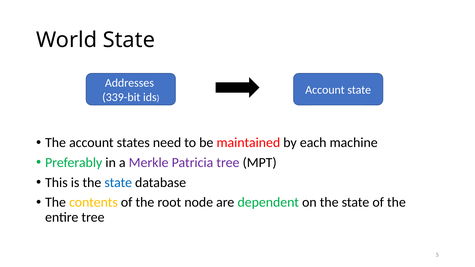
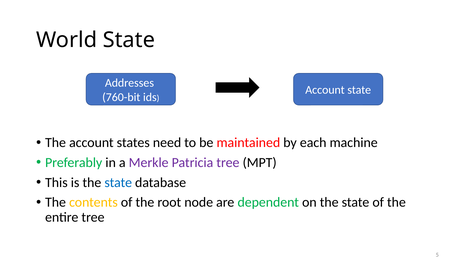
339-bit: 339-bit -> 760-bit (121, 97)
